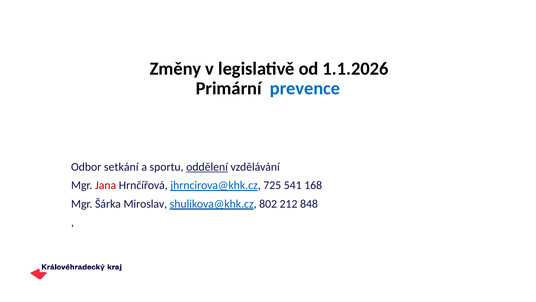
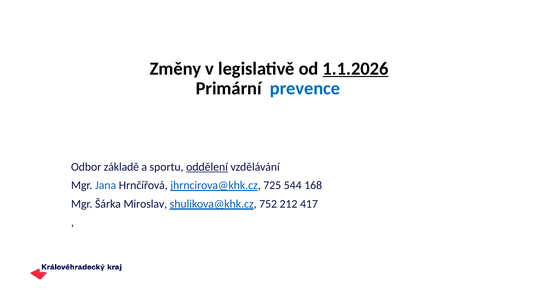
1.1.2026 underline: none -> present (356, 69)
setkání: setkání -> základě (121, 167)
Jana colour: red -> blue (106, 185)
541: 541 -> 544 (293, 185)
802: 802 -> 752 (268, 204)
848: 848 -> 417 (309, 204)
